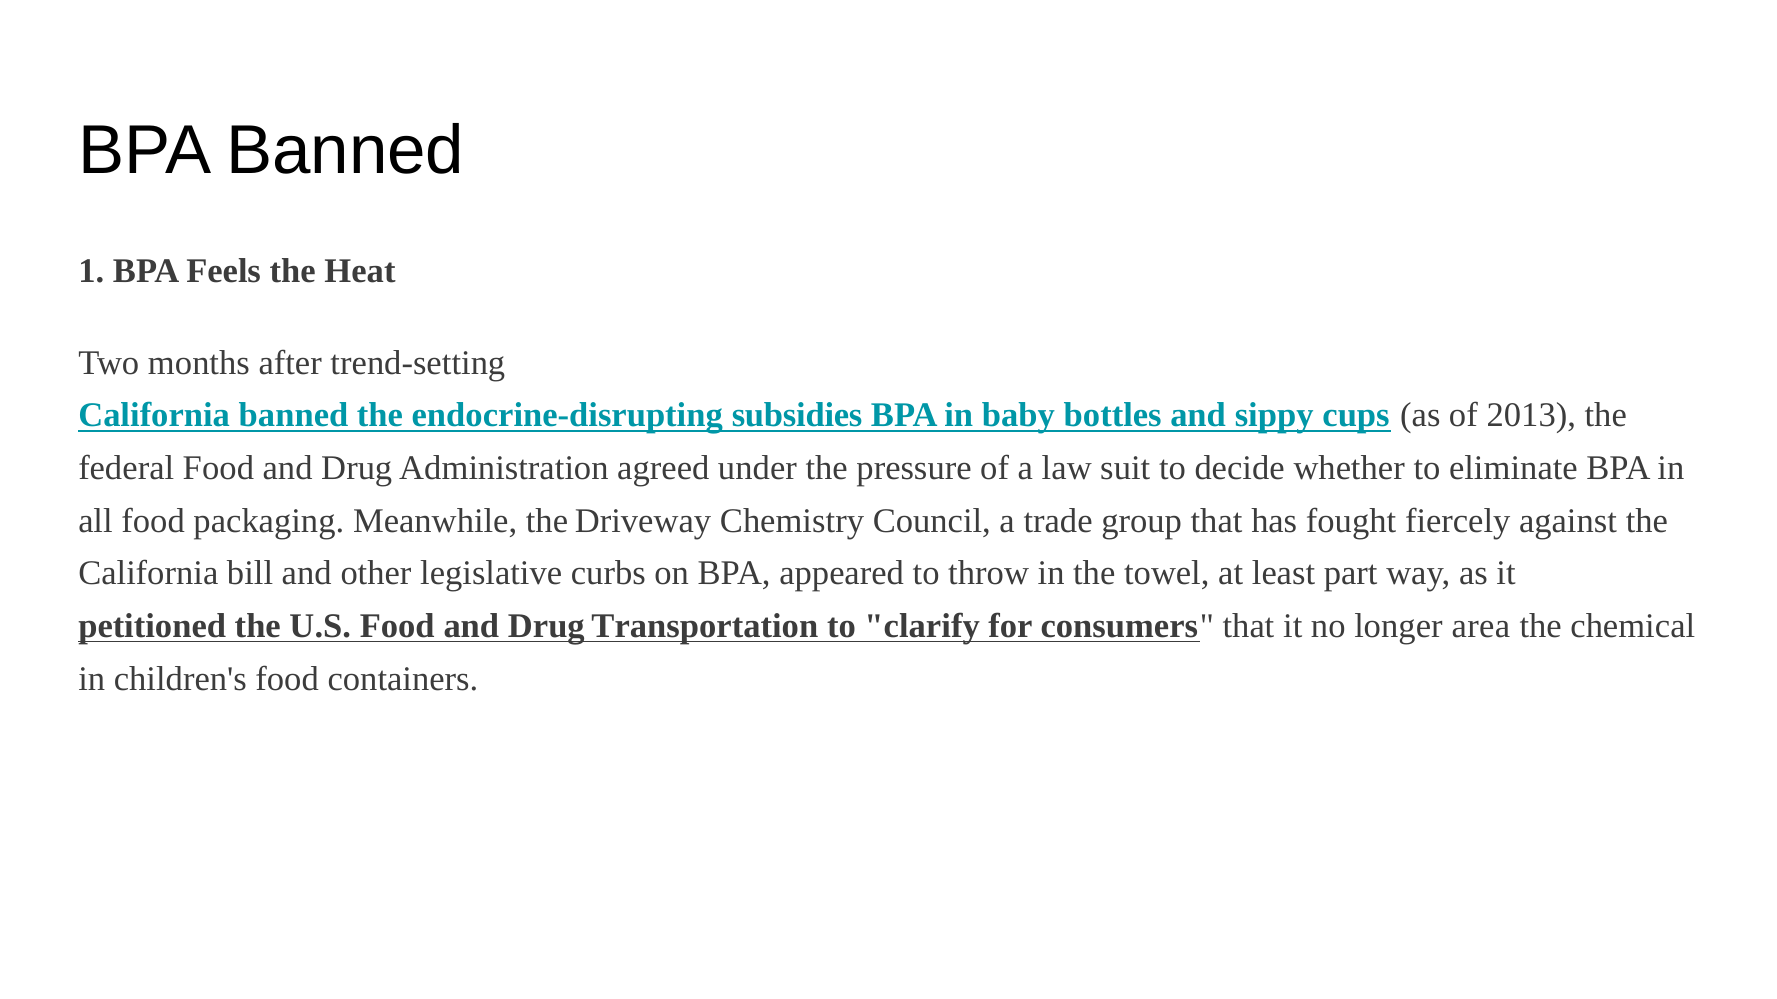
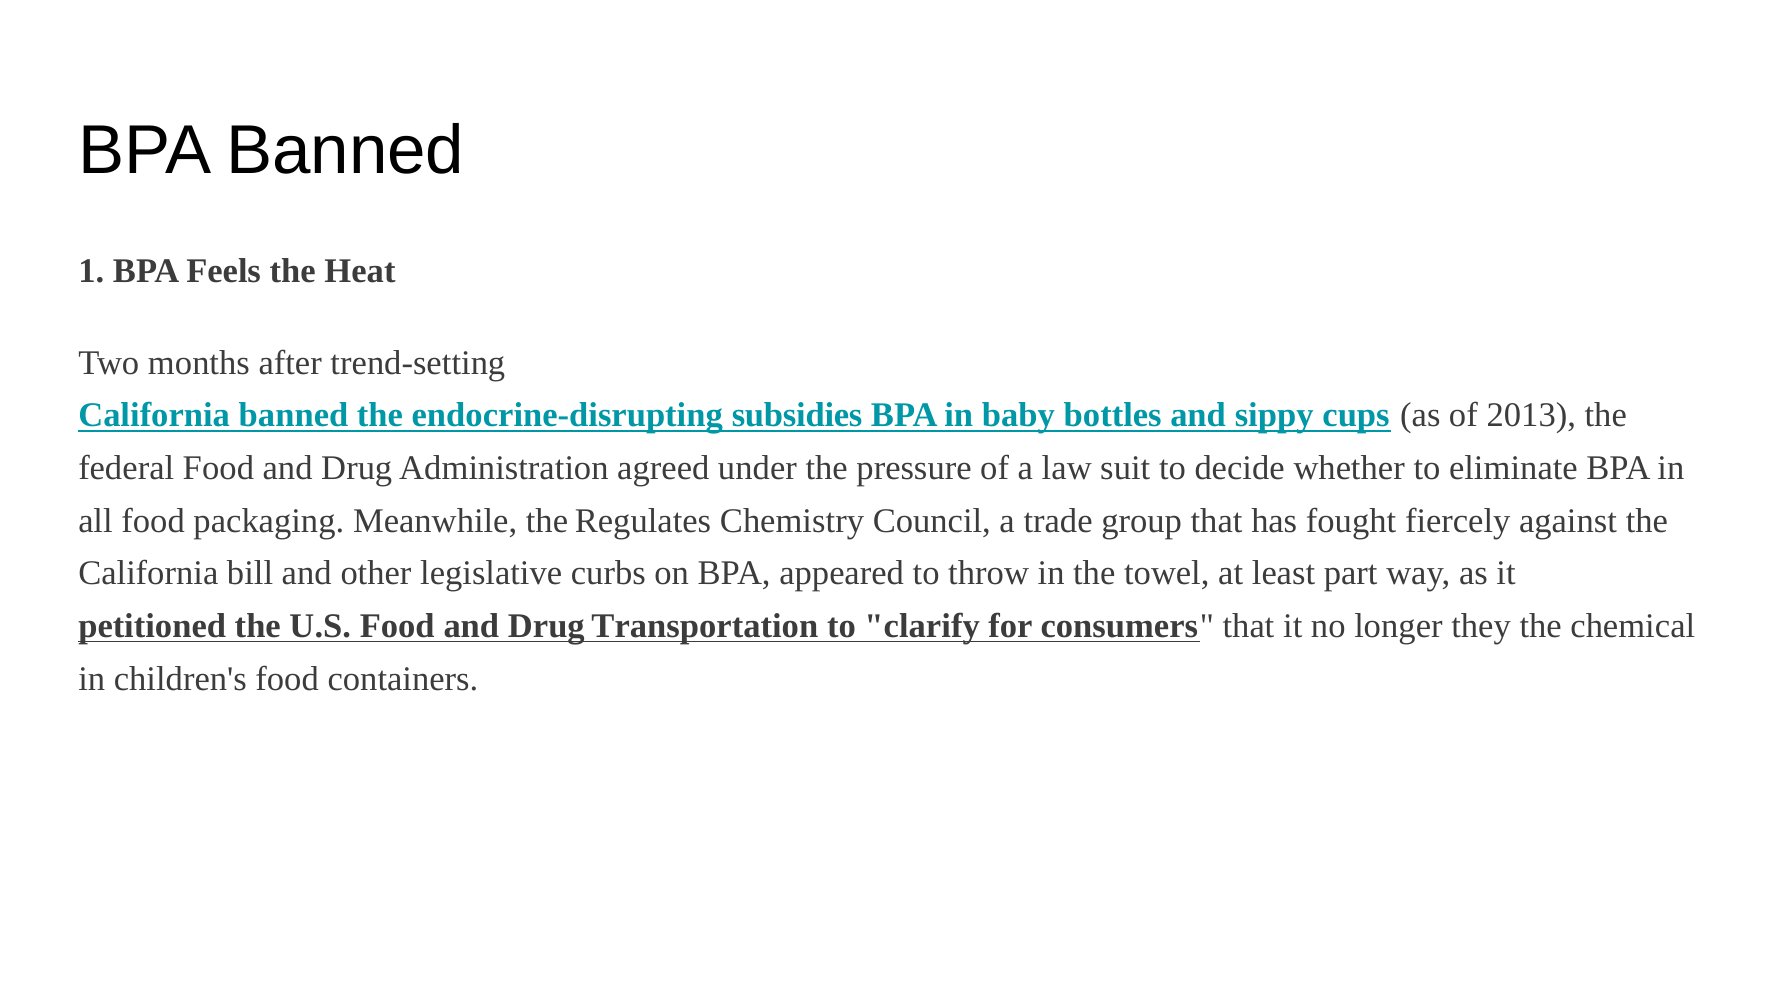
Driveway: Driveway -> Regulates (643, 521)
area: area -> they (1481, 627)
